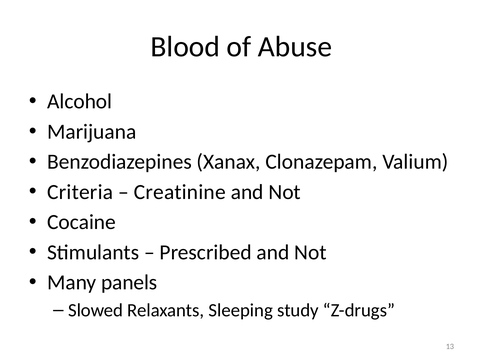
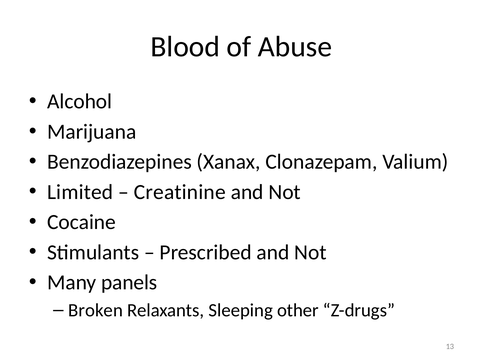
Criteria: Criteria -> Limited (80, 192)
Slowed: Slowed -> Broken (96, 310)
study: study -> other (298, 310)
